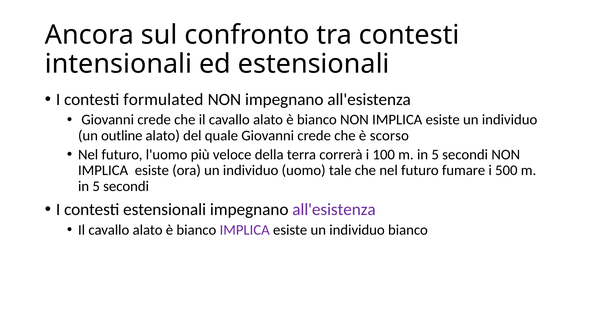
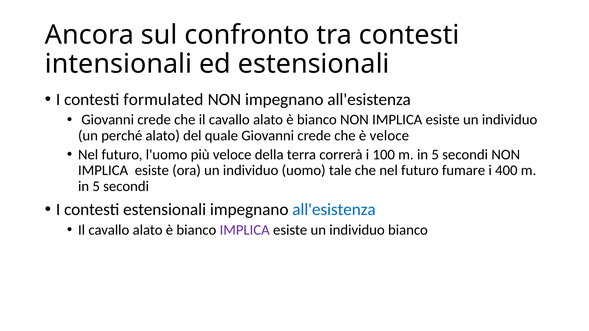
outline: outline -> perché (122, 136)
è scorso: scorso -> veloce (389, 136)
500: 500 -> 400 (506, 171)
all'esistenza colour: purple -> blue (334, 210)
